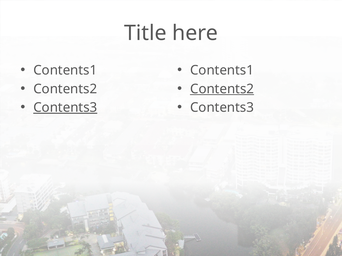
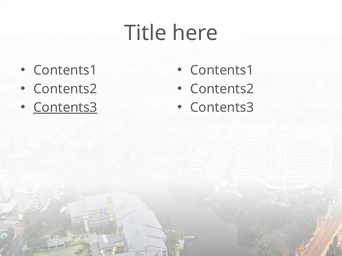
Contents2 underline: present -> none (222, 89)
